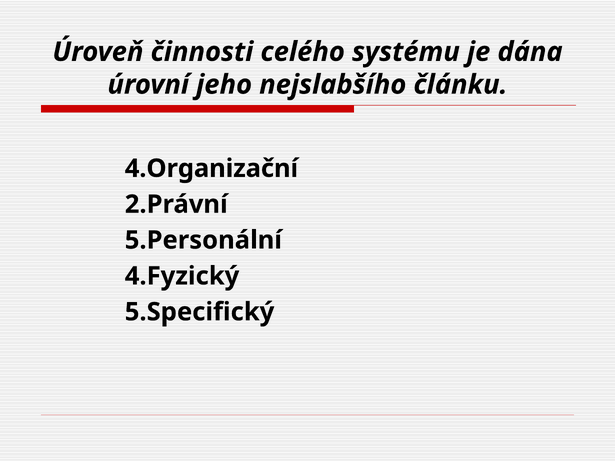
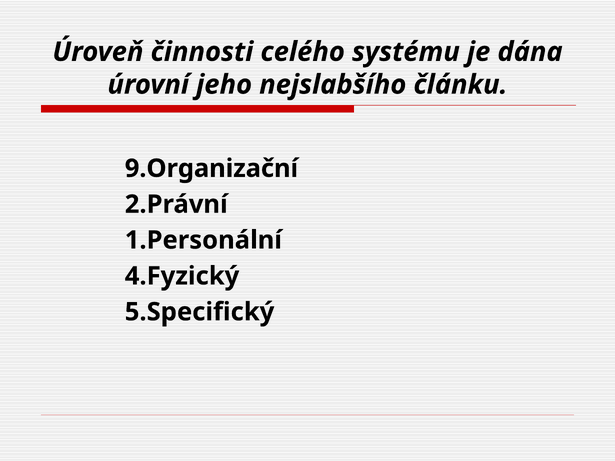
4.Organizační: 4.Organizační -> 9.Organizační (211, 169)
5.Personální: 5.Personální -> 1.Personální (203, 240)
